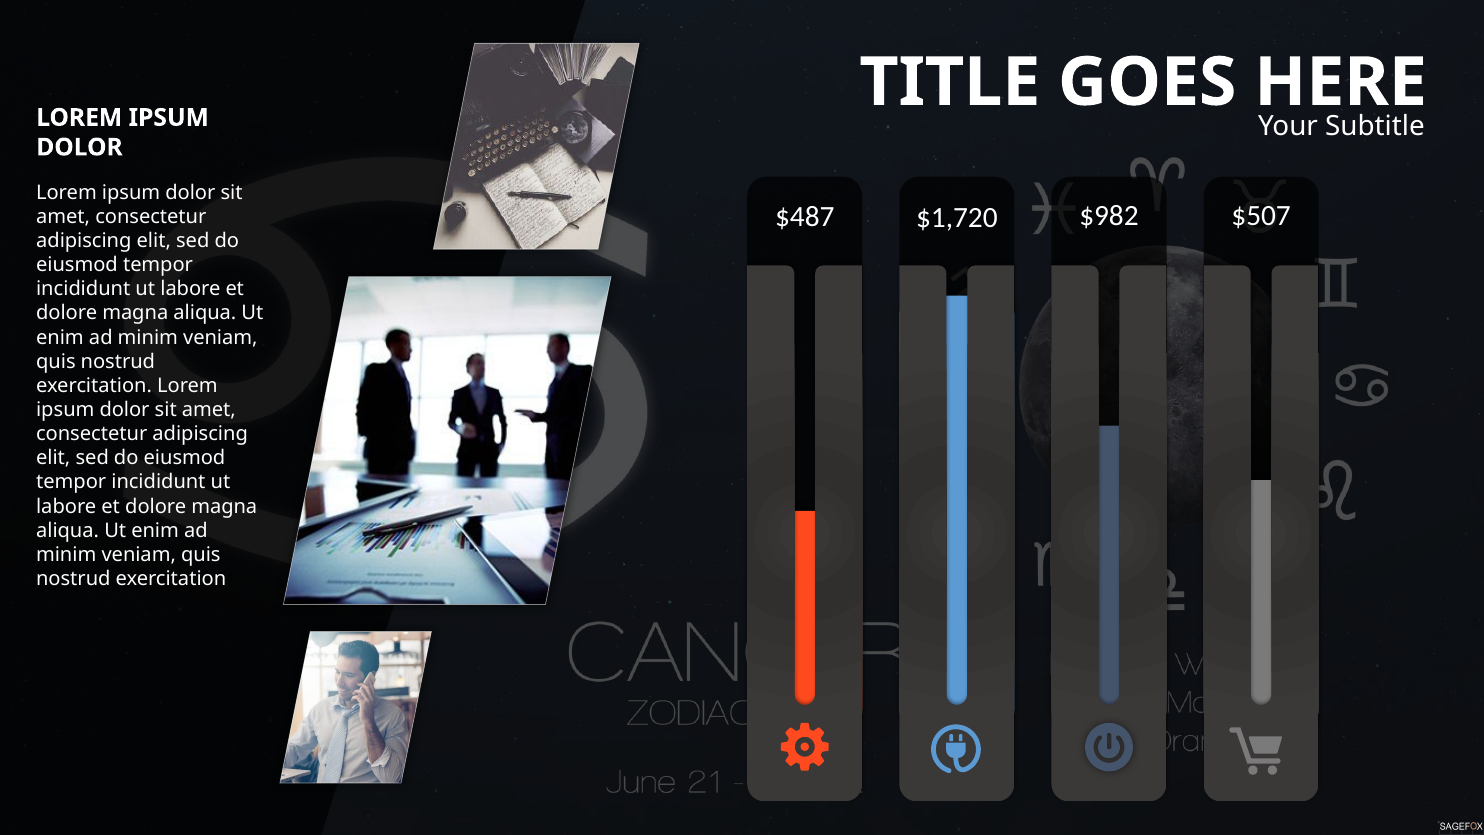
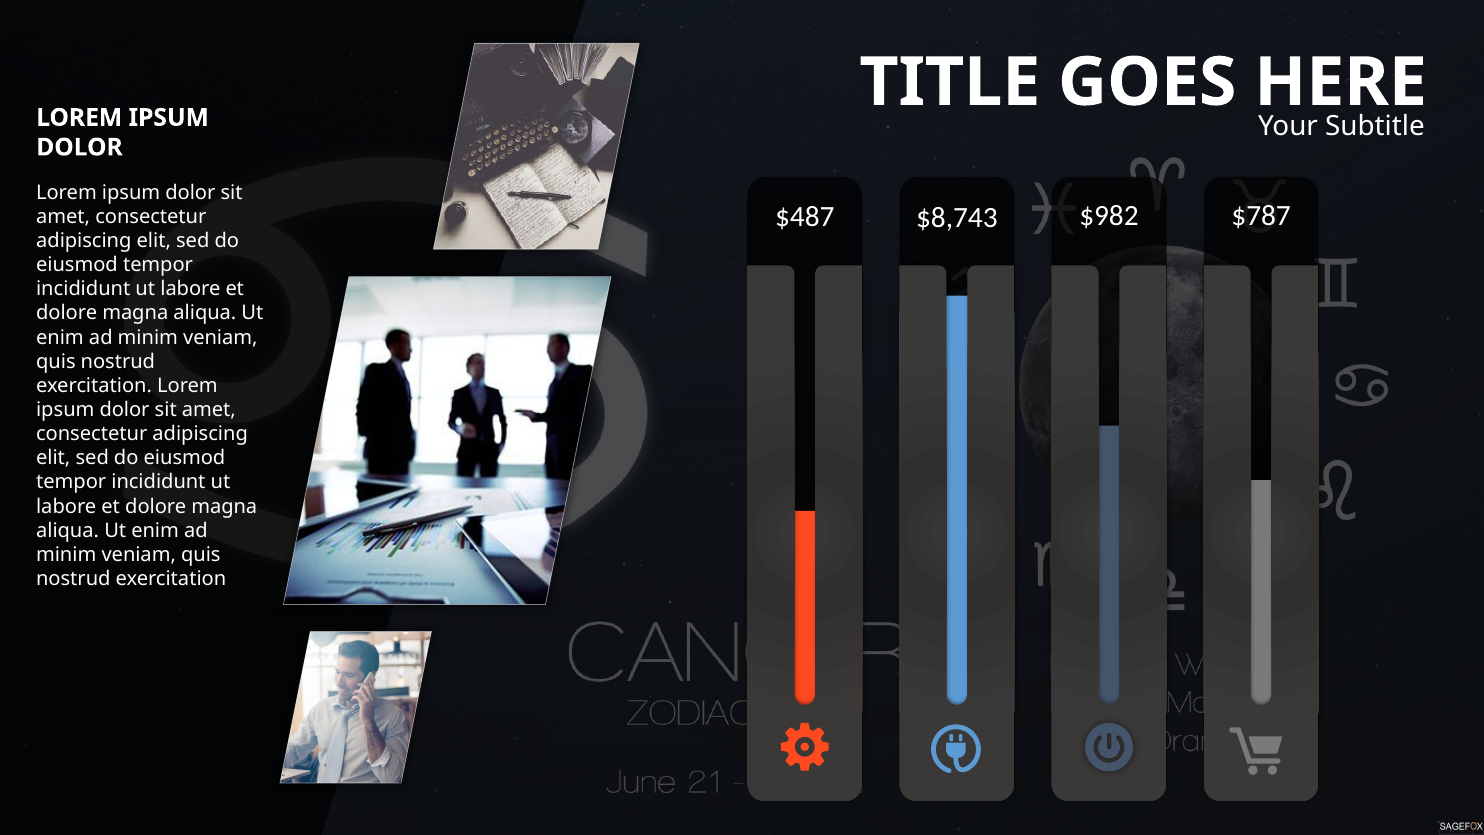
$1,720: $1,720 -> $8,743 (957, 218)
$507: $507 -> $787 (1261, 216)
